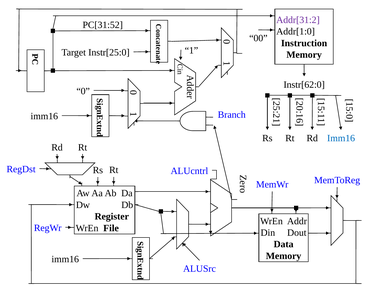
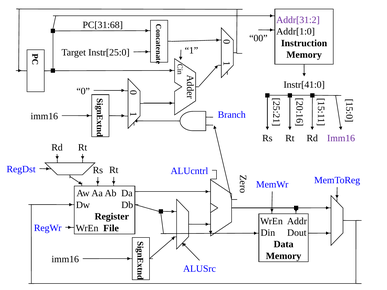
PC[31:52: PC[31:52 -> PC[31:68 (103, 25)
Instr[62:0: Instr[62:0 -> Instr[41:0 (304, 85)
Imm16 colour: blue -> purple (341, 138)
